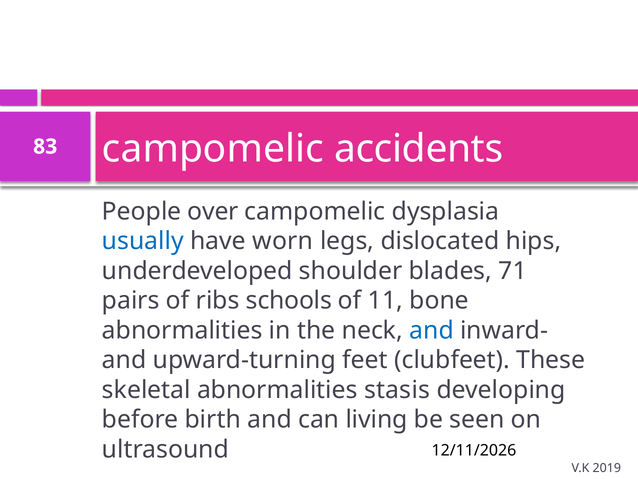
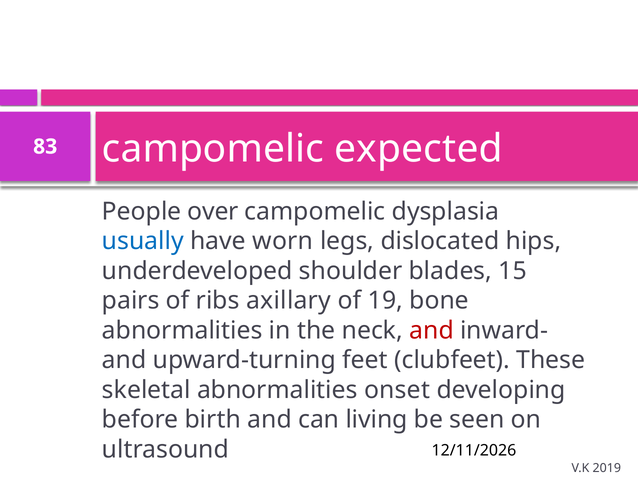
accidents: accidents -> expected (418, 149)
71: 71 -> 15 (513, 271)
schools: schools -> axillary (289, 300)
11: 11 -> 19 (385, 300)
and colour: blue -> red (432, 330)
stasis: stasis -> onset (397, 389)
